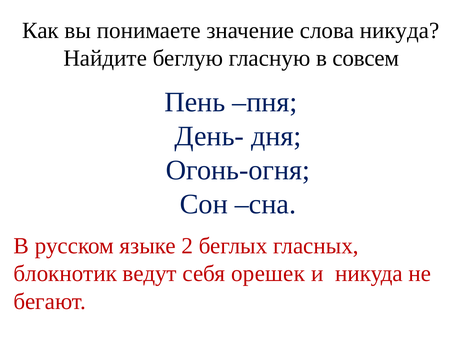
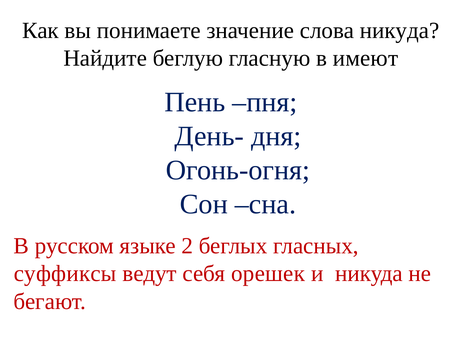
совсем: совсем -> имеют (365, 58)
блокнотик: блокнотик -> суффиксы (65, 273)
